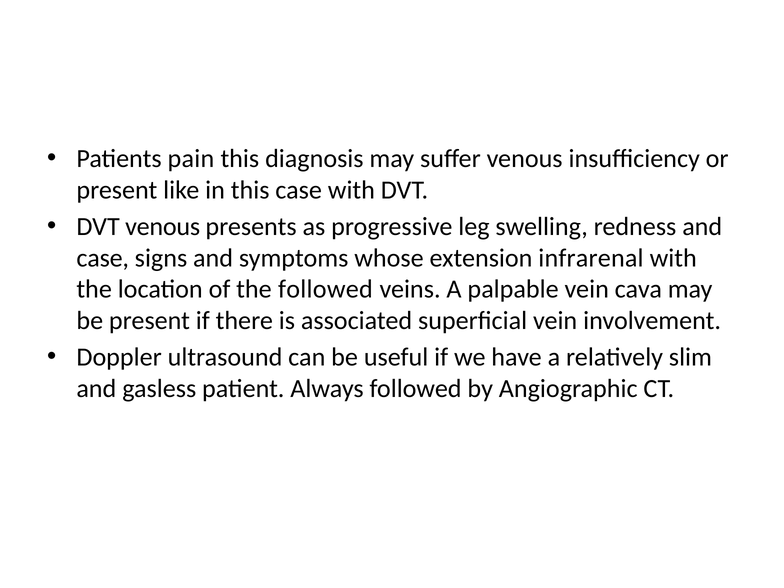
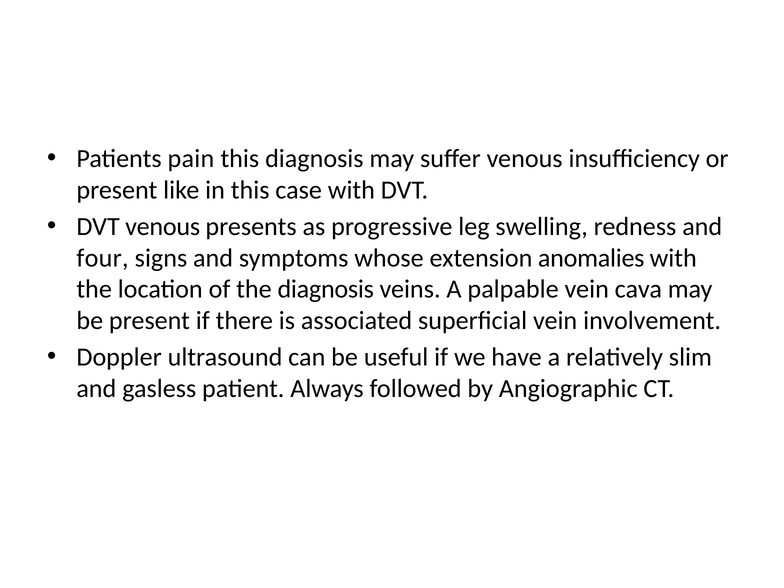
case: case -> four (103, 258)
infrarenal: infrarenal -> anomalies (591, 258)
the followed: followed -> diagnosis (326, 289)
